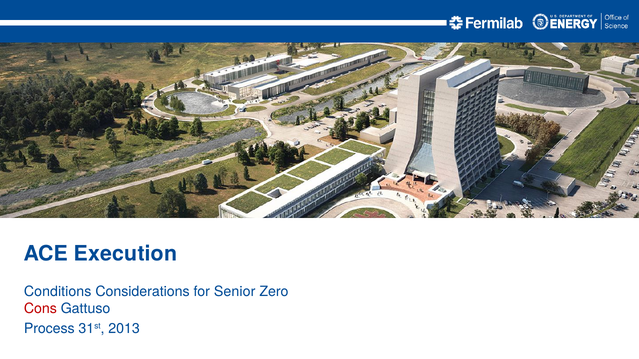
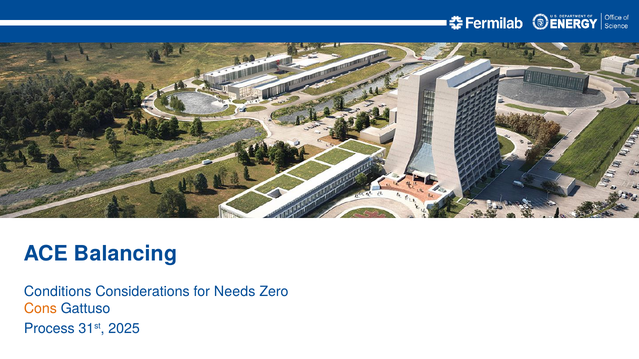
Execution: Execution -> Balancing (126, 254)
Senior: Senior -> Needs (235, 292)
Cons colour: red -> orange (40, 309)
2013: 2013 -> 2025 (124, 329)
